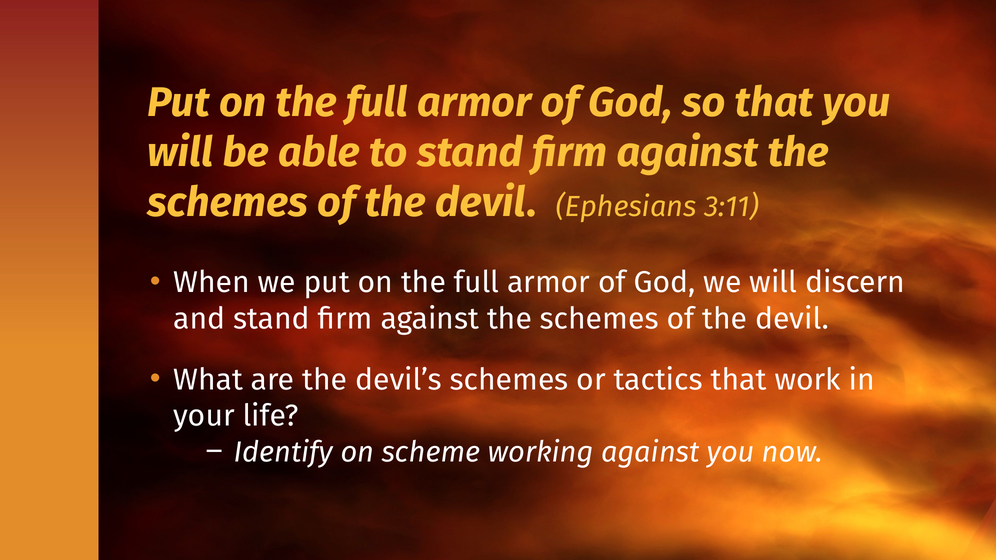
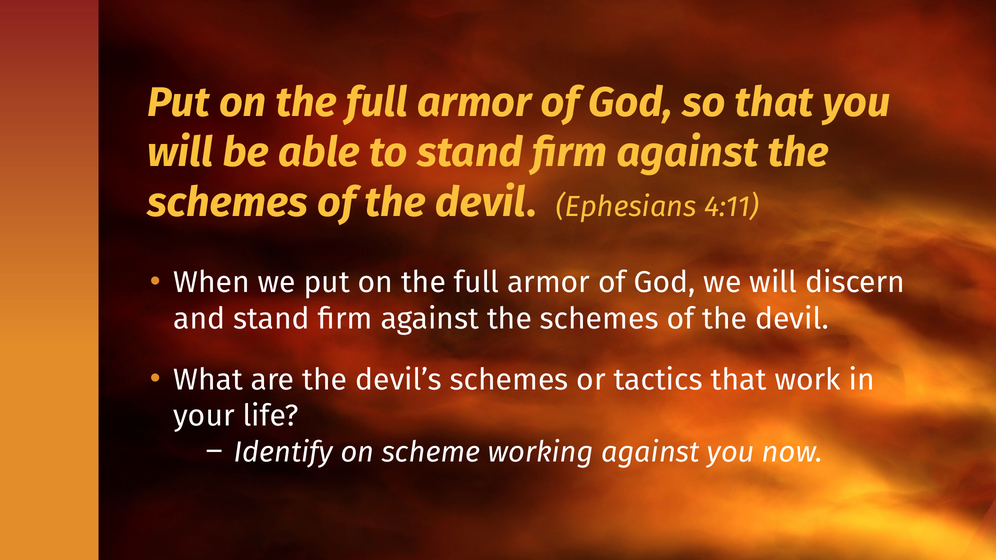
3:11: 3:11 -> 4:11 (732, 207)
